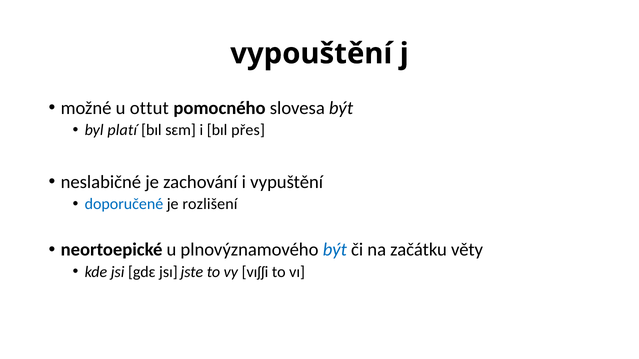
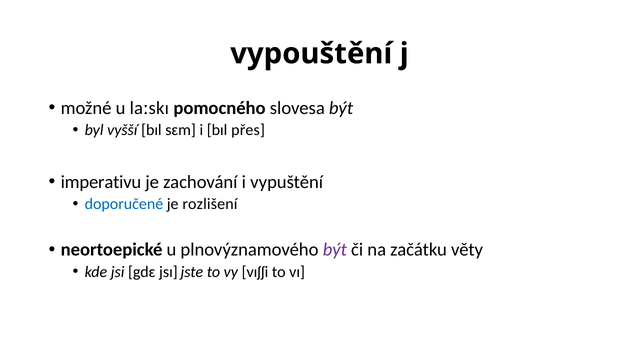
ottut: ottut -> laːskɪ (149, 108)
platí: platí -> vyšší (122, 130)
neslabičné: neslabičné -> imperativu (101, 182)
být colour: blue -> purple (335, 250)
